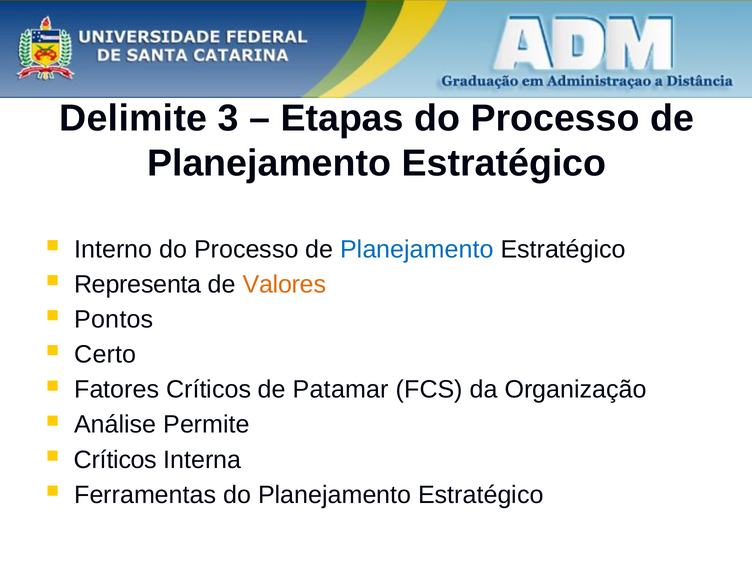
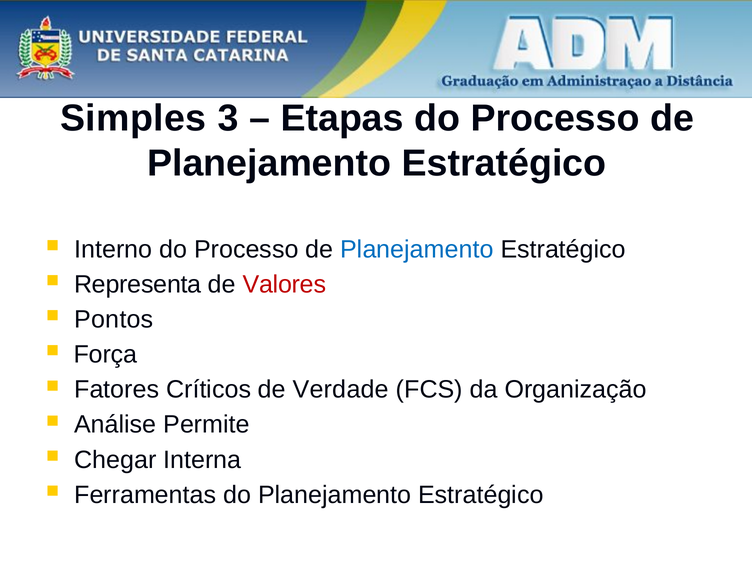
Delimite: Delimite -> Simples (133, 118)
Valores colour: orange -> red (284, 284)
Certo: Certo -> Força (105, 355)
Patamar: Patamar -> Verdade (341, 390)
Críticos: Críticos -> Chegar (115, 460)
